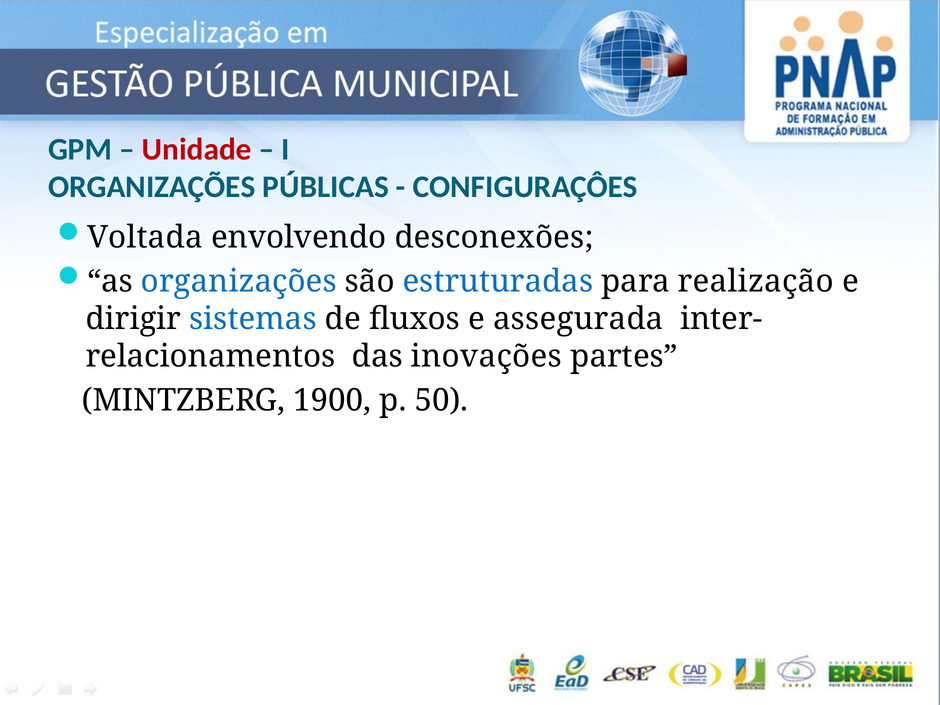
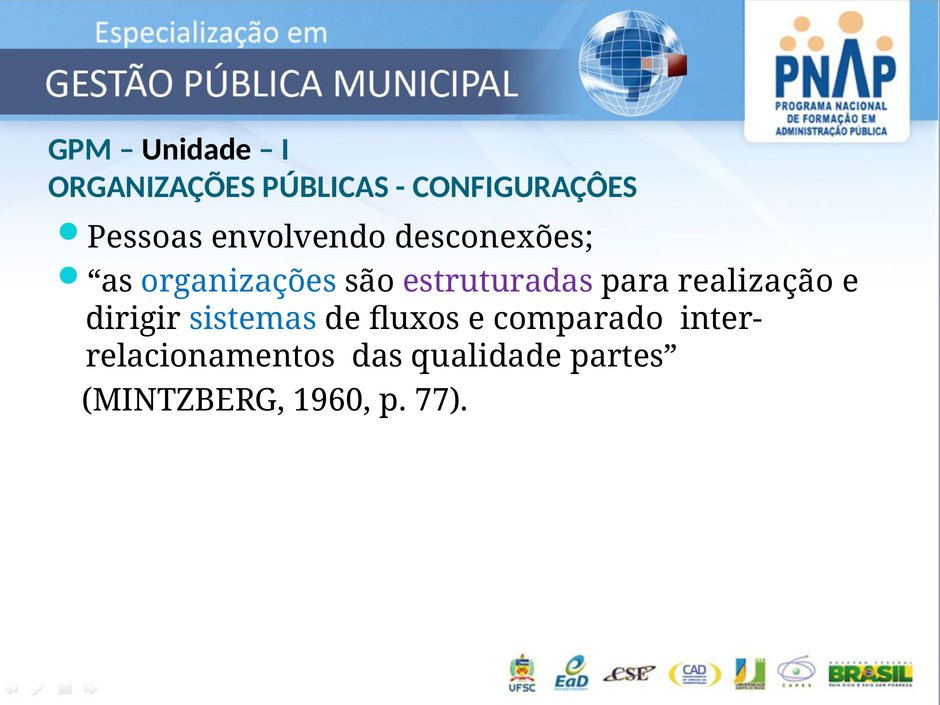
Unidade colour: red -> black (197, 150)
Voltada: Voltada -> Pessoas (145, 237)
estruturadas colour: blue -> purple (498, 281)
assegurada: assegurada -> comparado (578, 319)
inovações: inovações -> qualidade (486, 357)
1900: 1900 -> 1960 (332, 400)
50: 50 -> 77 (441, 400)
